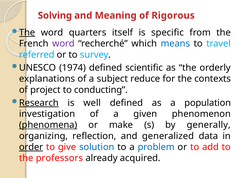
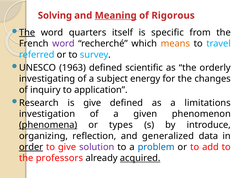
Meaning underline: none -> present (116, 16)
means colour: blue -> orange (175, 44)
1974: 1974 -> 1963 (73, 68)
explanations: explanations -> investigating (47, 79)
reduce: reduce -> energy (145, 79)
contexts: contexts -> changes (213, 79)
project: project -> inquiry (45, 90)
conducting: conducting -> application (101, 90)
Research underline: present -> none (39, 103)
is well: well -> give (92, 103)
population: population -> limitations (208, 103)
make: make -> types (121, 125)
generally: generally -> introduce (209, 125)
solution colour: blue -> purple (97, 147)
acquired underline: none -> present (140, 159)
